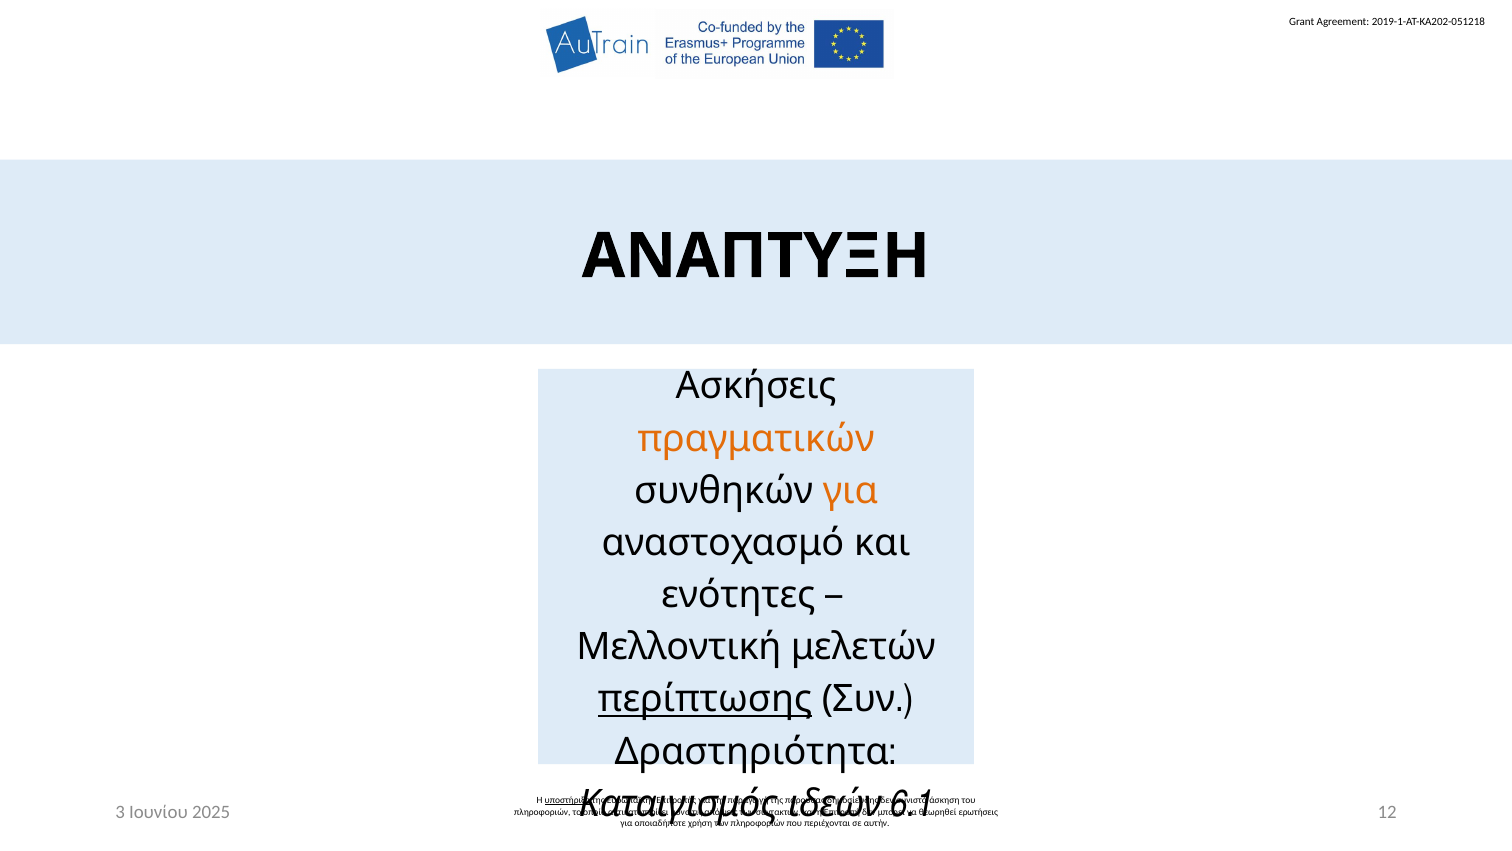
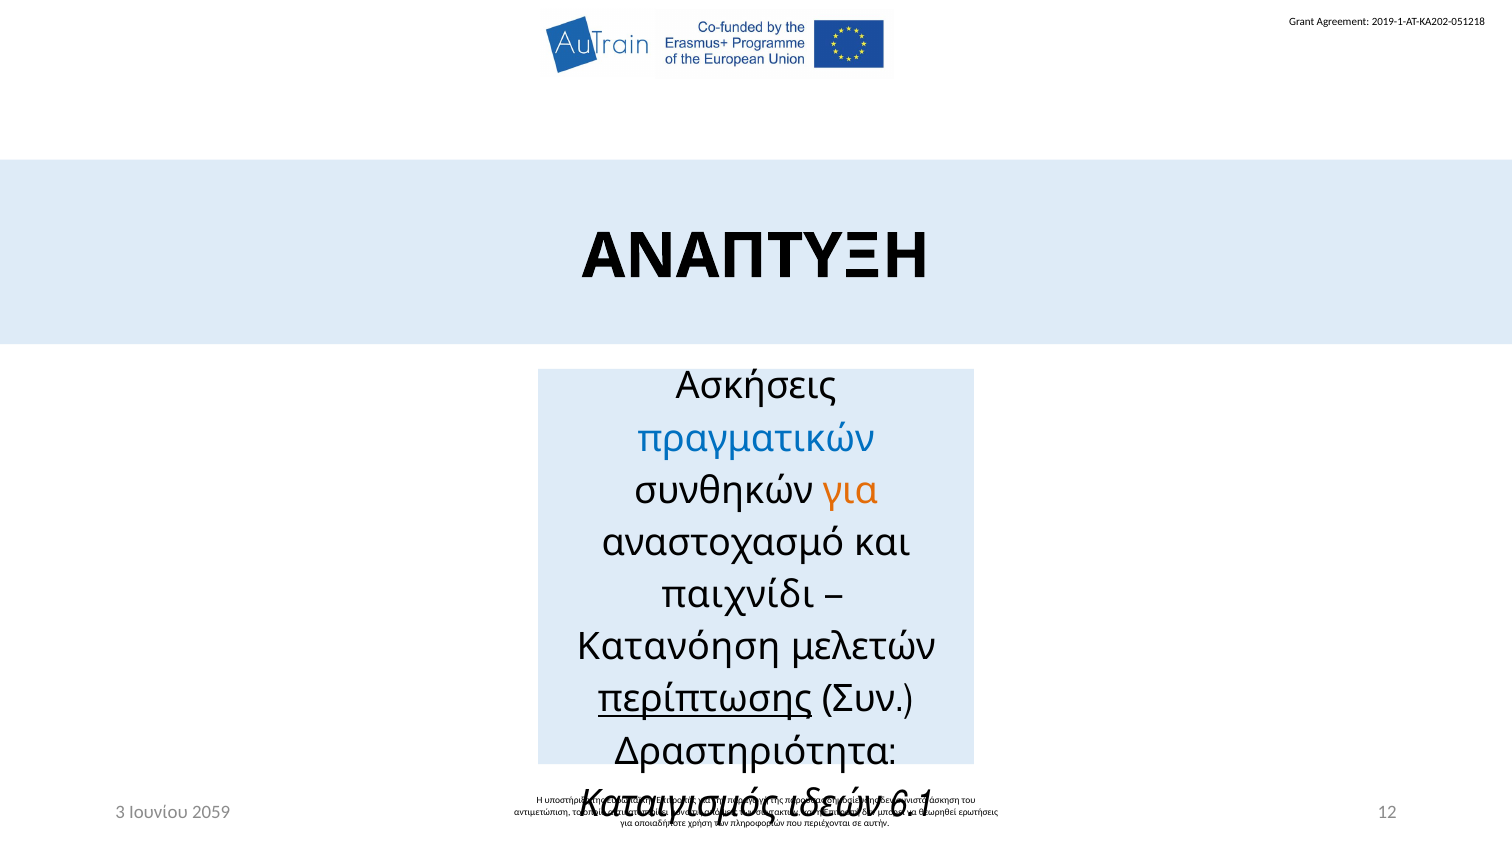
πραγματικών colour: orange -> blue (756, 438)
ενότητες: ενότητες -> παιχνίδι (738, 595)
Μελλοντική: Μελλοντική -> Κατανόηση (679, 647)
υποστήριξη underline: present -> none (567, 800)
2025: 2025 -> 2059 (211, 812)
πληροφοριών: πληροφοριών -> αντιμετώπιση (542, 812)
